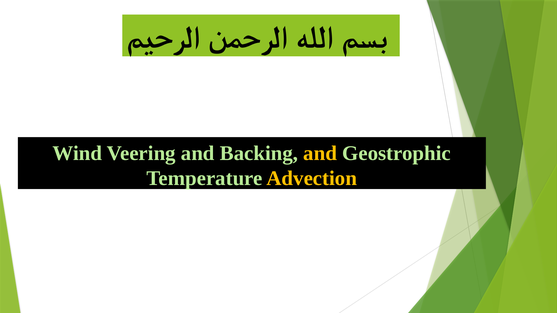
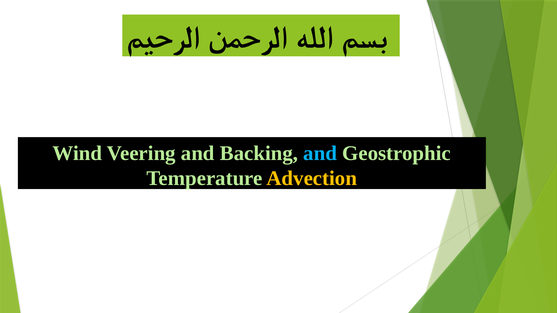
and colour: yellow -> light blue (320, 153)
